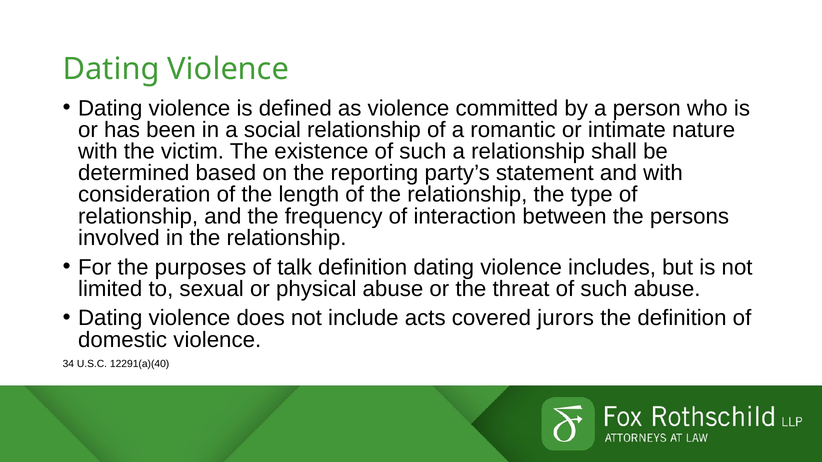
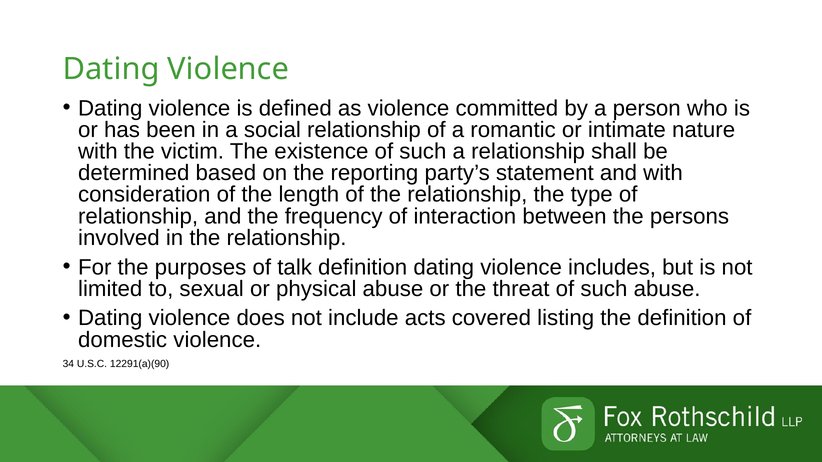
jurors: jurors -> listing (566, 318)
12291(a)(40: 12291(a)(40 -> 12291(a)(90 (140, 364)
